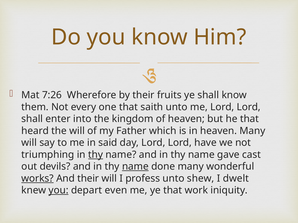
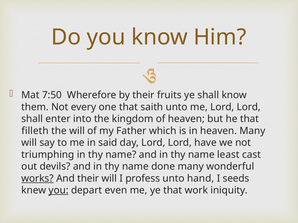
7:26: 7:26 -> 7:50 (52, 95)
heard: heard -> filleth (35, 131)
thy underline: present -> none (96, 155)
gave: gave -> least (228, 155)
name underline: present -> none (135, 167)
shew: shew -> hand (201, 179)
dwelt: dwelt -> seeds (236, 179)
